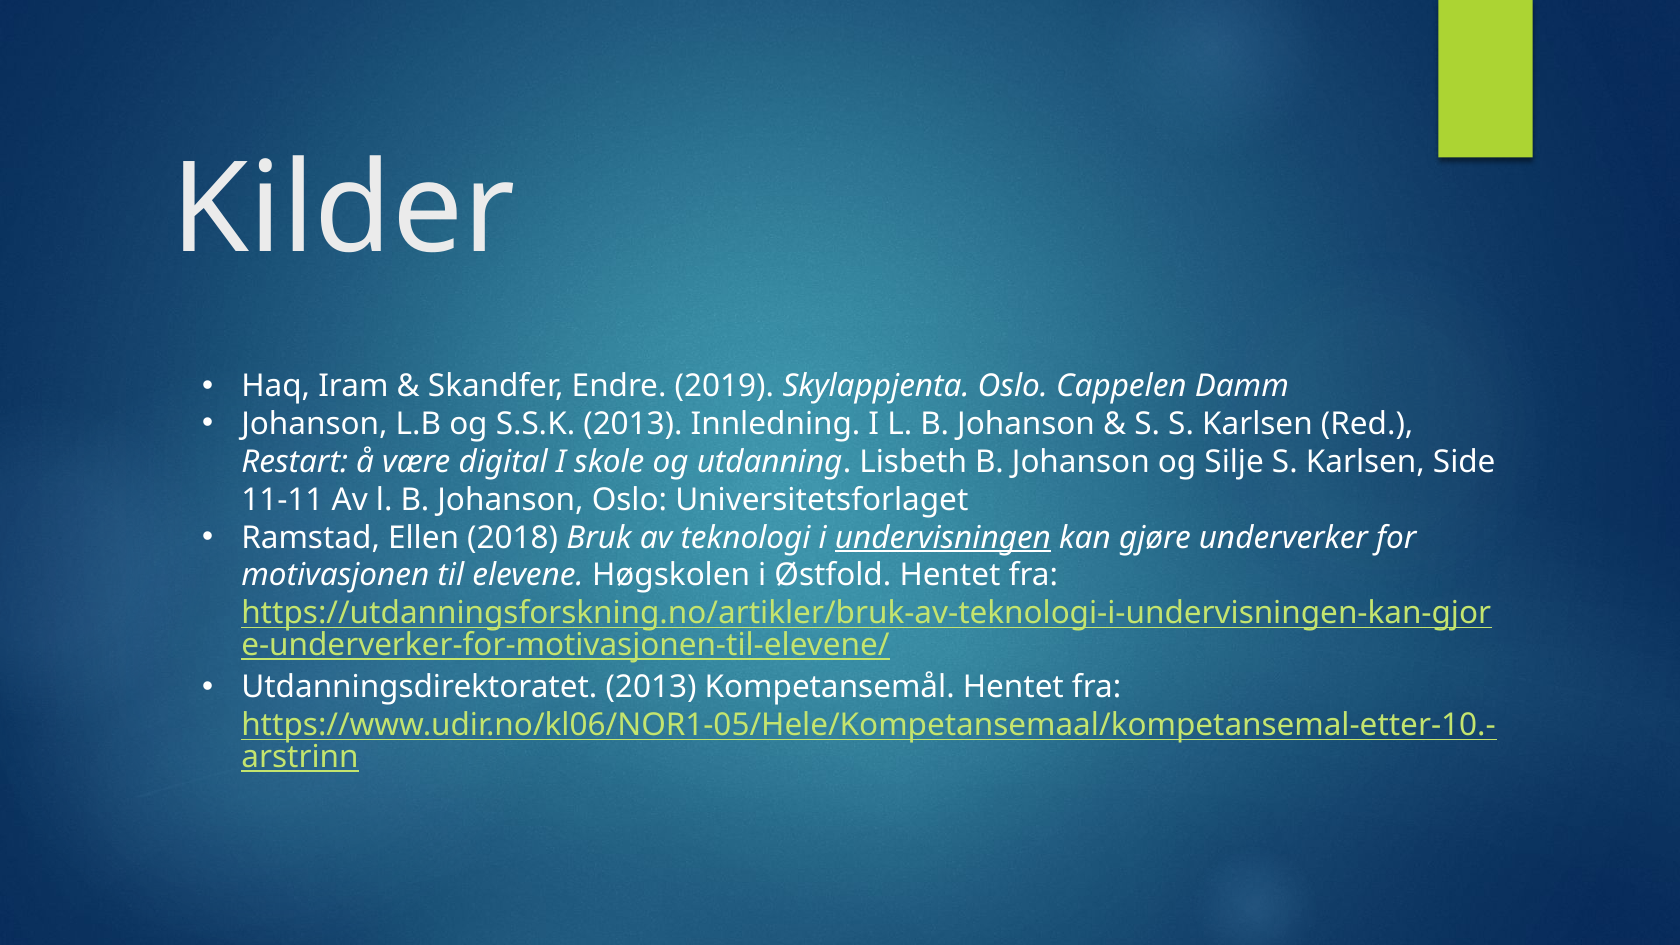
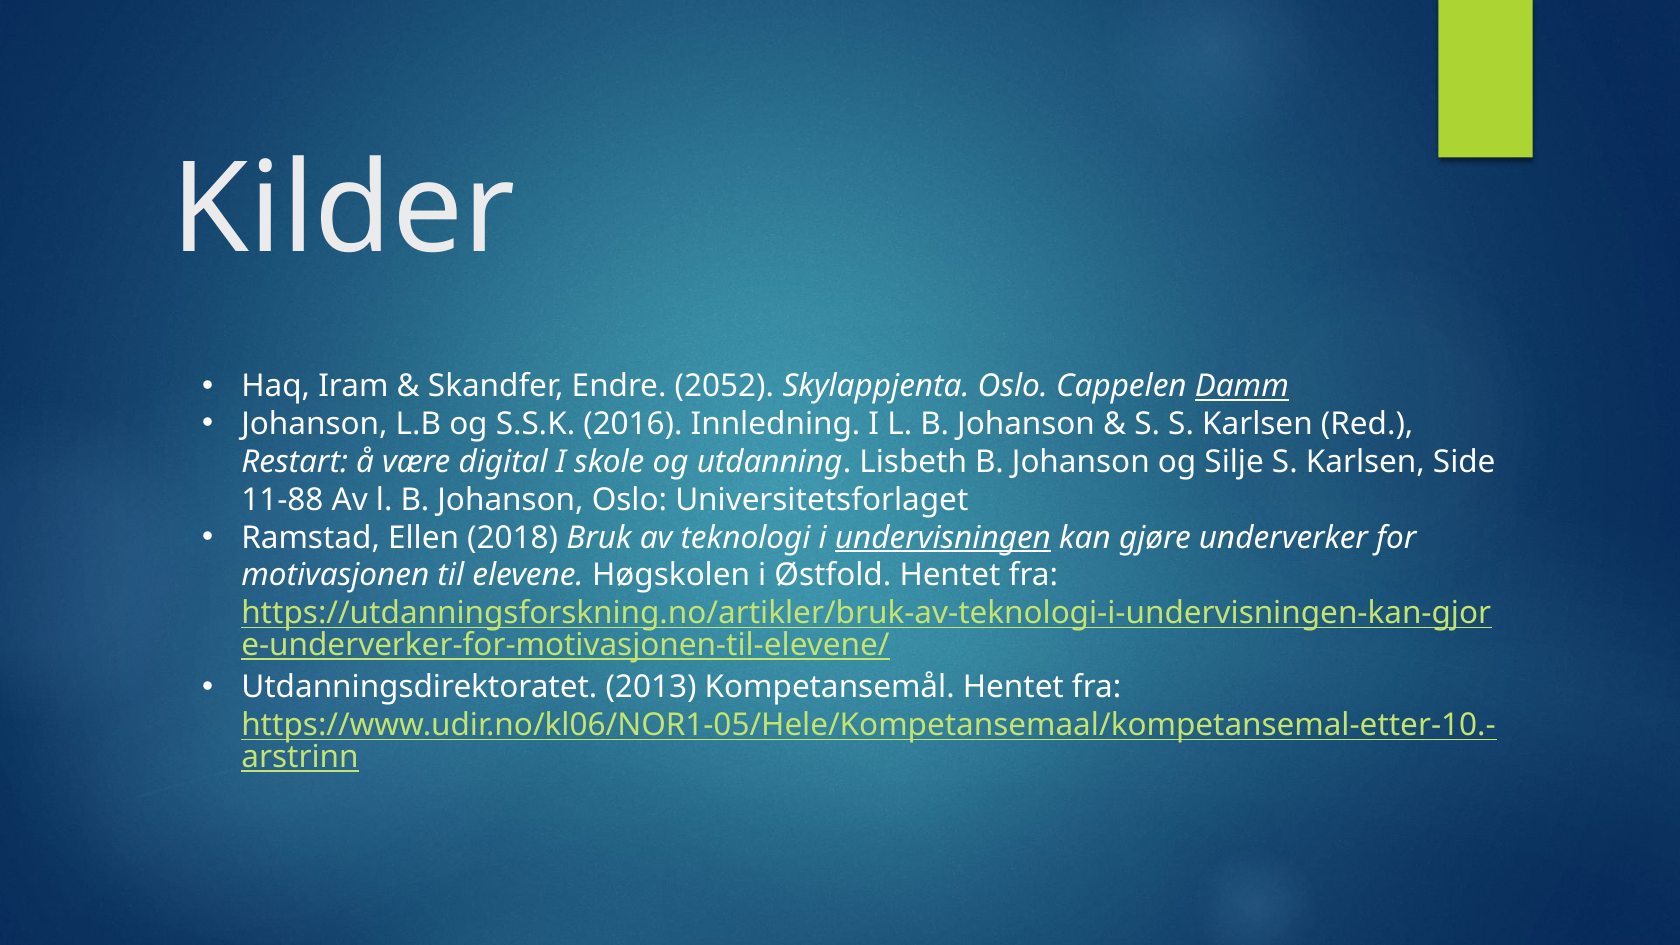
2019: 2019 -> 2052 (724, 386)
Damm underline: none -> present (1242, 386)
S.S.K 2013: 2013 -> 2016 (633, 424)
11-11: 11-11 -> 11-88 (282, 500)
